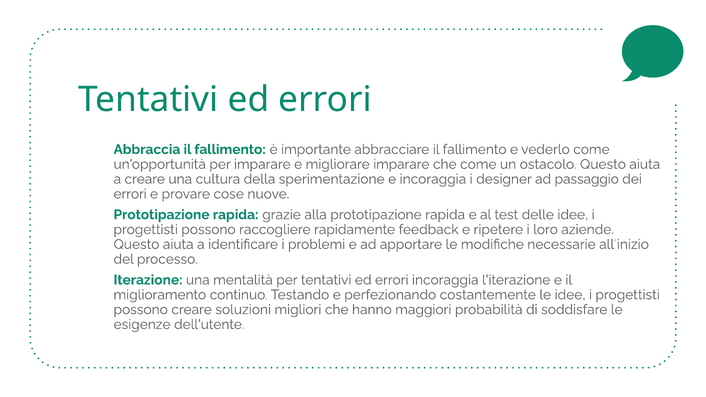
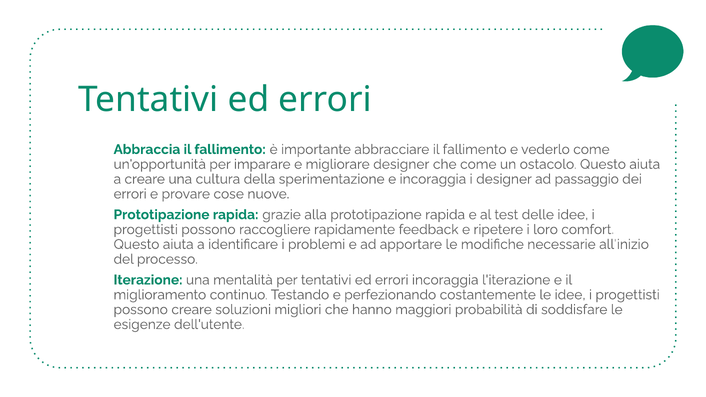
migliorare imparare: imparare -> designer (401, 164)
aziende: aziende -> comfort (588, 230)
